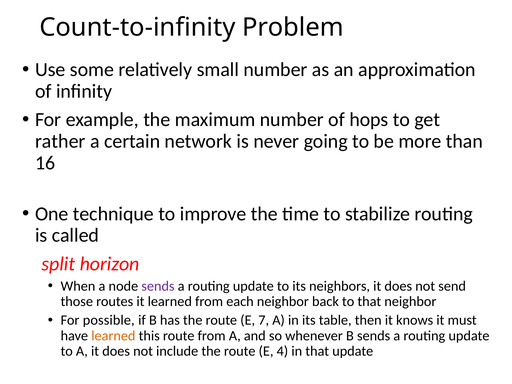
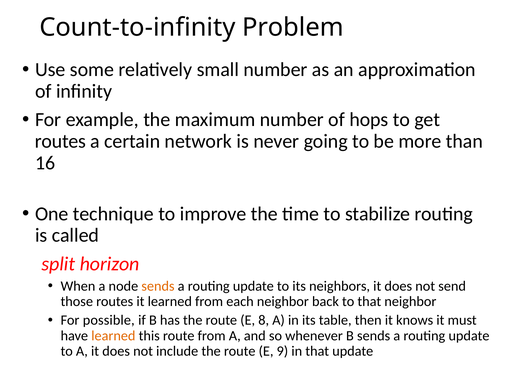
rather: rather -> routes (60, 141)
sends colour: purple -> orange (158, 286)
7: 7 -> 8 (264, 320)
4: 4 -> 9 (282, 351)
